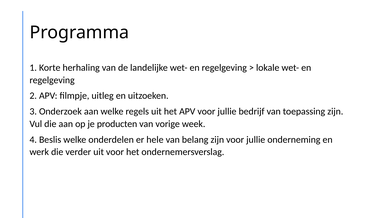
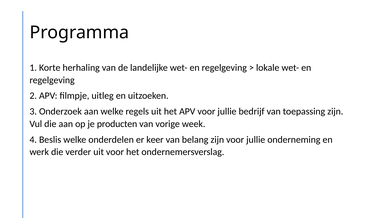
hele: hele -> keer (155, 140)
